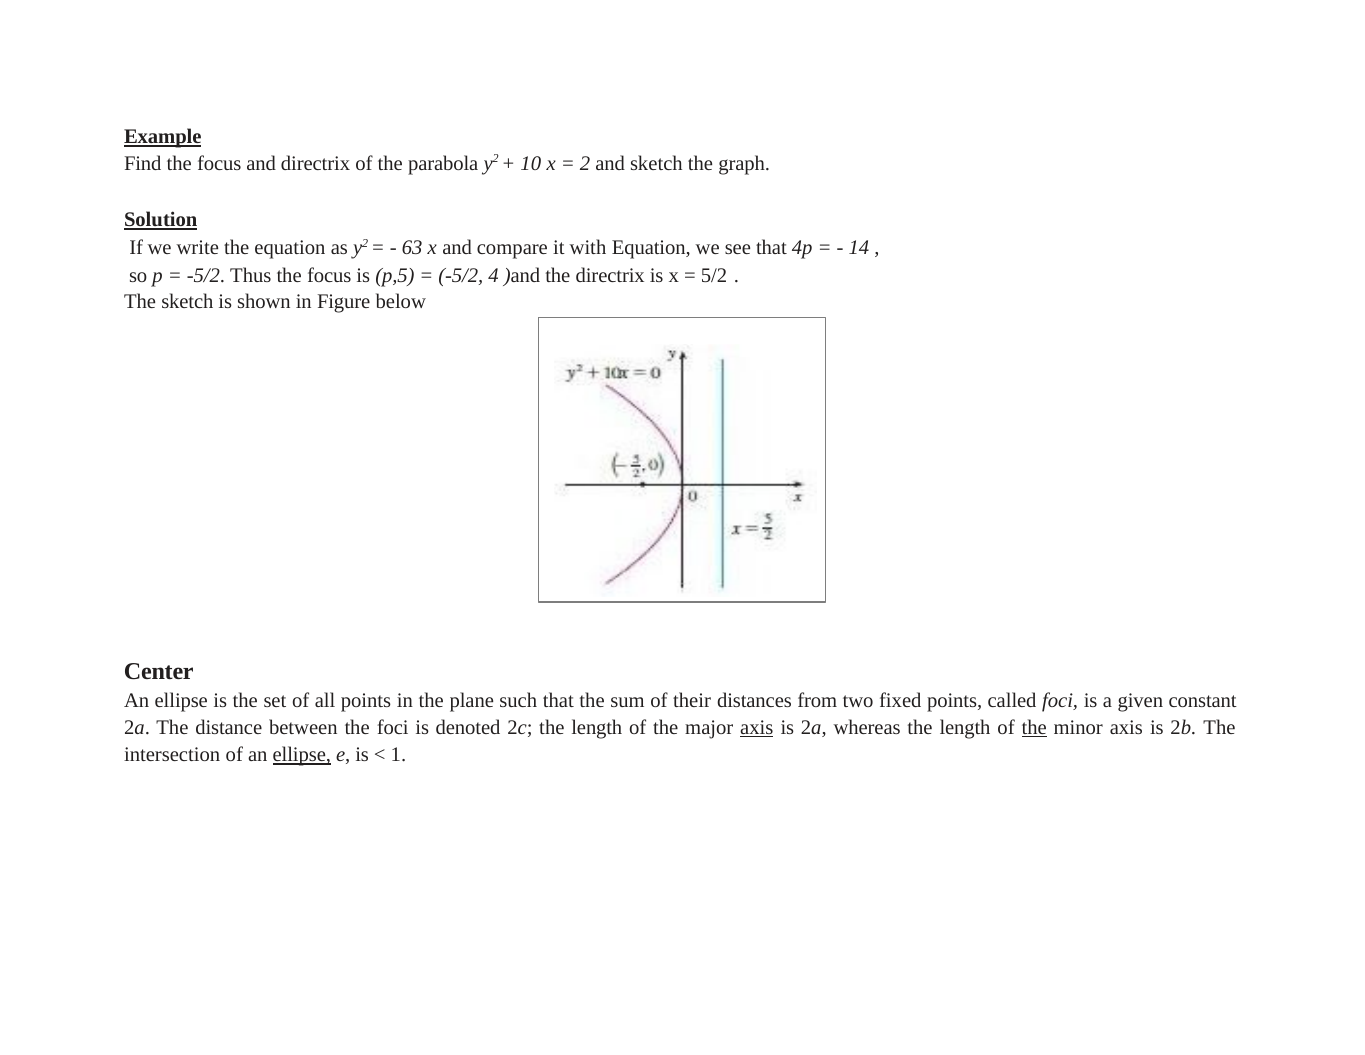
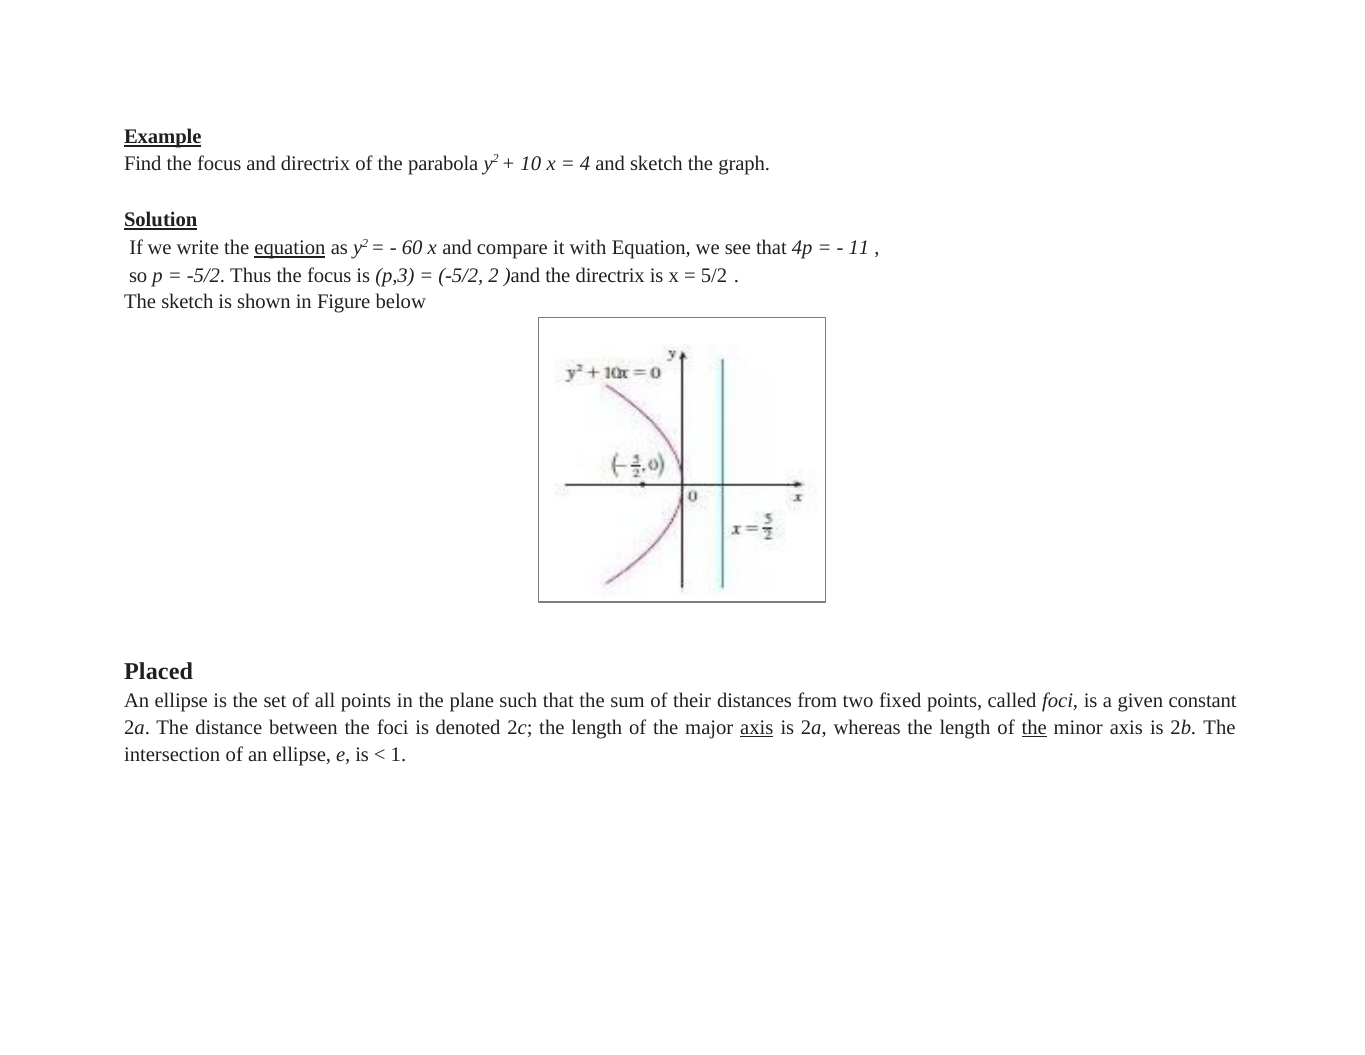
2: 2 -> 4 (585, 163)
equation underline: none -> present (290, 248)
63: 63 -> 60 (412, 248)
14: 14 -> 11 (859, 248)
p,5: p,5 -> p,3 (395, 275)
4: 4 -> 2 (493, 275)
Center: Center -> Placed (159, 671)
ellipse underline: present -> none (302, 755)
